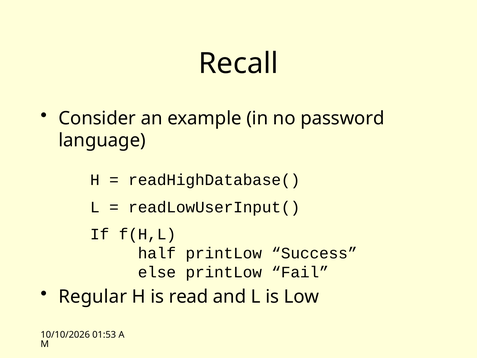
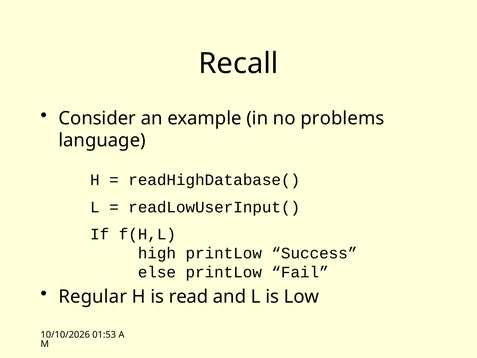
password: password -> problems (342, 118)
half: half -> high (157, 253)
